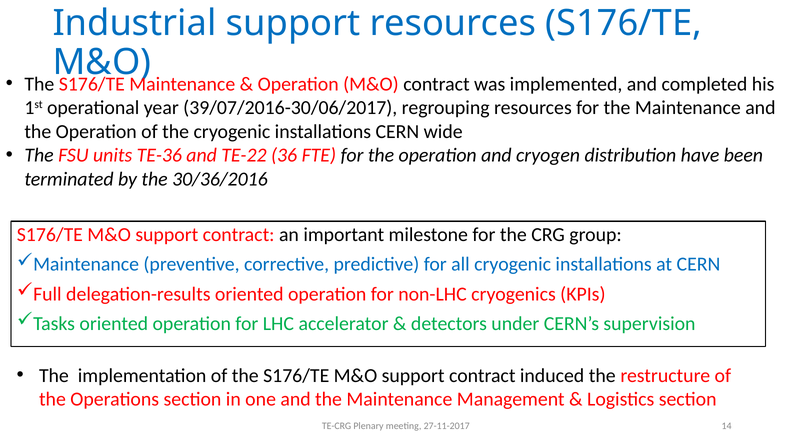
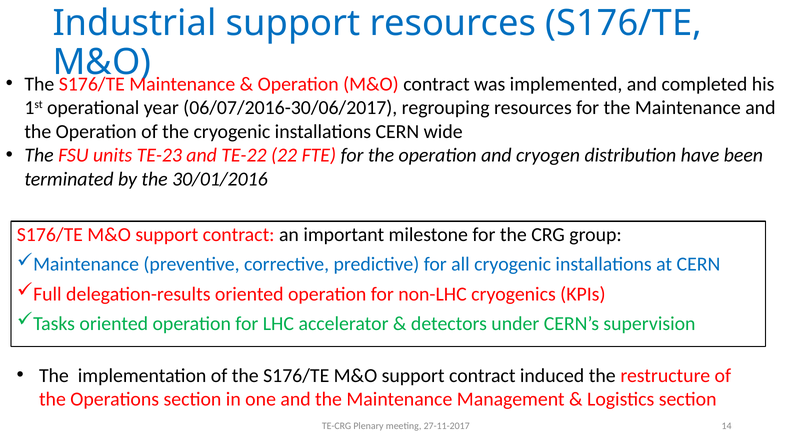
39/07/2016-30/06/2017: 39/07/2016-30/06/2017 -> 06/07/2016-30/06/2017 (290, 108)
TE-36: TE-36 -> TE-23 (159, 155)
36: 36 -> 22 (284, 155)
30/36/2016: 30/36/2016 -> 30/01/2016 (220, 179)
